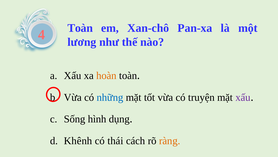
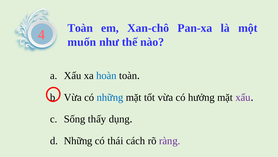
lương: lương -> muốn (82, 42)
hoàn colour: orange -> blue (106, 75)
truyện: truyện -> hưởng (201, 97)
hình: hình -> thấy (97, 119)
Khênh: Khênh -> Những (78, 140)
ràng colour: orange -> purple (170, 140)
